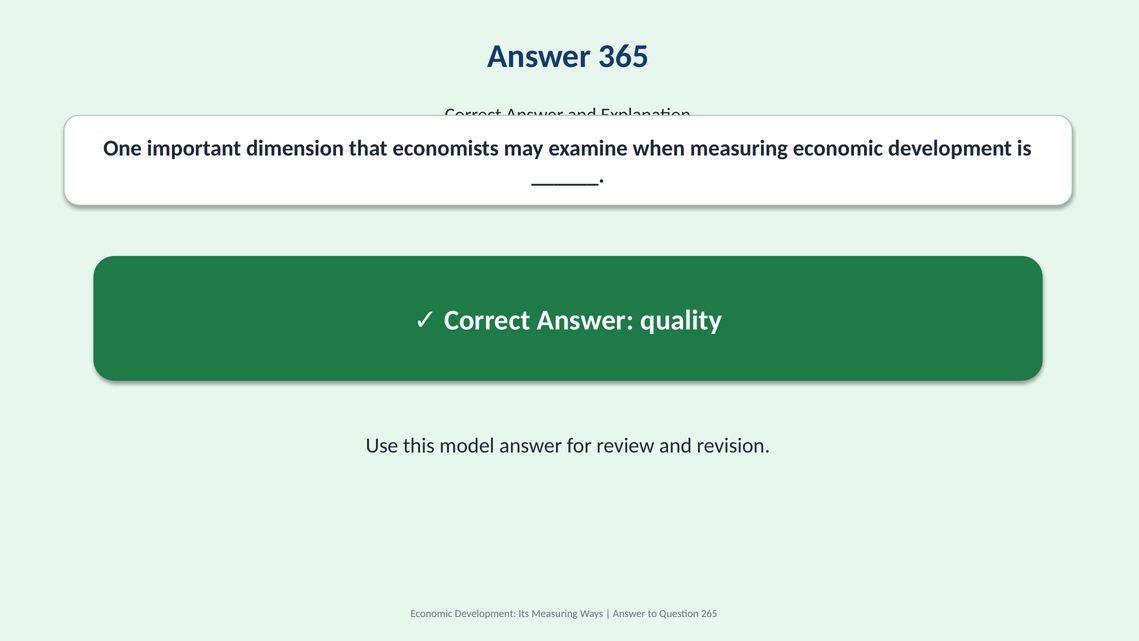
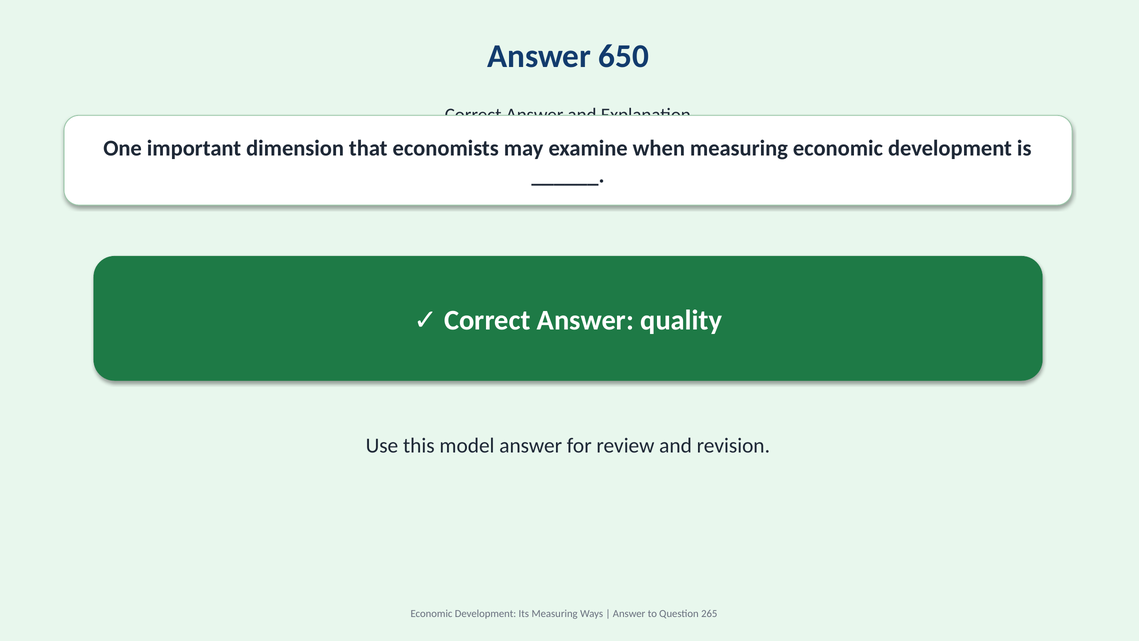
365: 365 -> 650 (624, 56)
